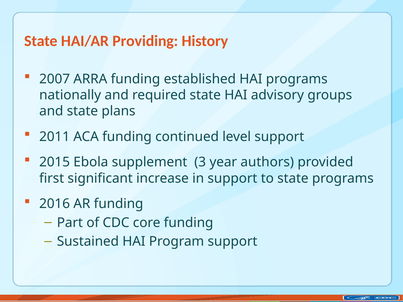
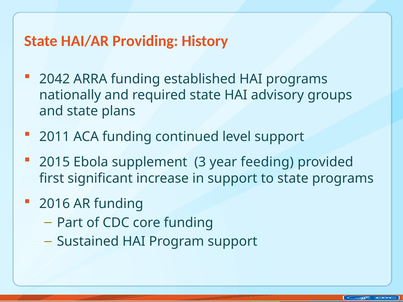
2007: 2007 -> 2042 (55, 79)
authors: authors -> feeding (267, 162)
